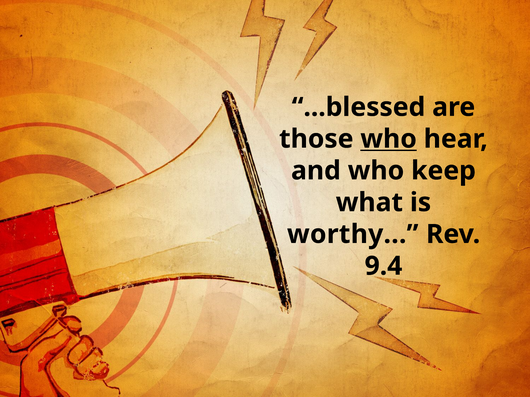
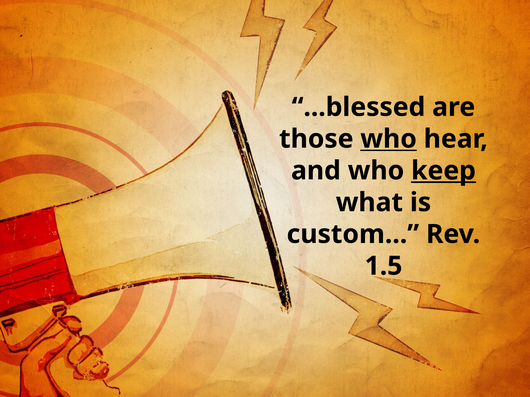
keep underline: none -> present (443, 171)
worthy: worthy -> custom (353, 234)
9.4: 9.4 -> 1.5 (383, 266)
